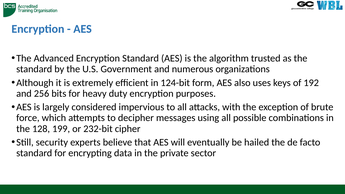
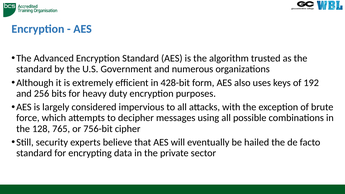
124-bit: 124-bit -> 428-bit (175, 83)
199: 199 -> 765 (61, 129)
232-bit: 232-bit -> 756-bit (98, 129)
